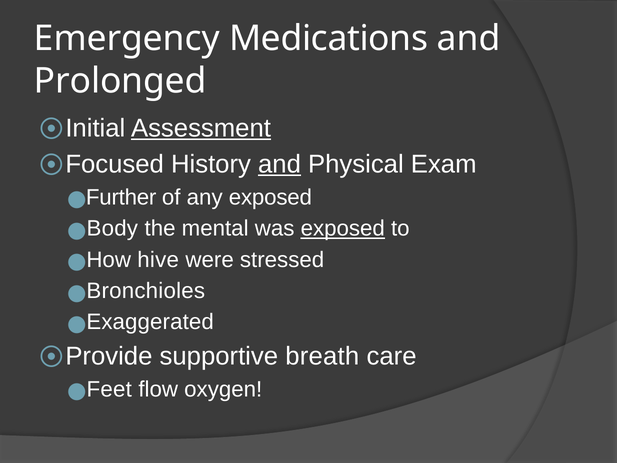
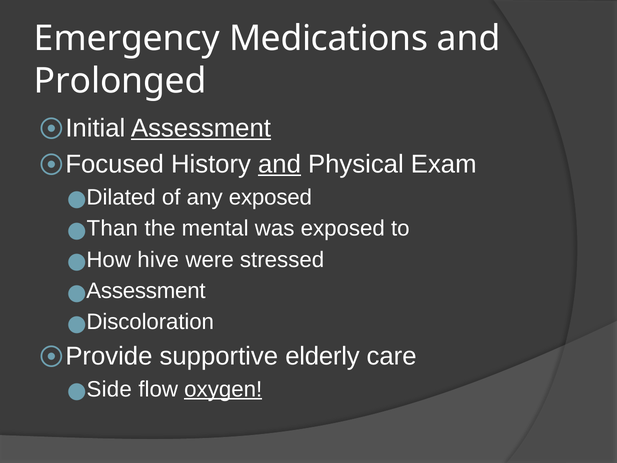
Further: Further -> Dilated (121, 197)
Body: Body -> Than (112, 228)
exposed underline: present -> none (343, 228)
Bronchioles: Bronchioles -> Assessment (146, 291)
Exaggerated: Exaggerated -> Discoloration (150, 322)
breath: breath -> elderly (322, 356)
Feet: Feet -> Side (109, 389)
oxygen underline: none -> present (223, 389)
